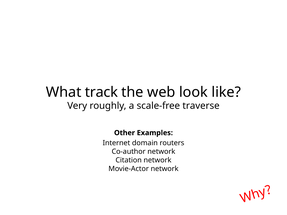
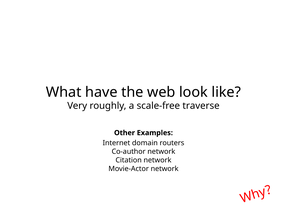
track: track -> have (101, 92)
